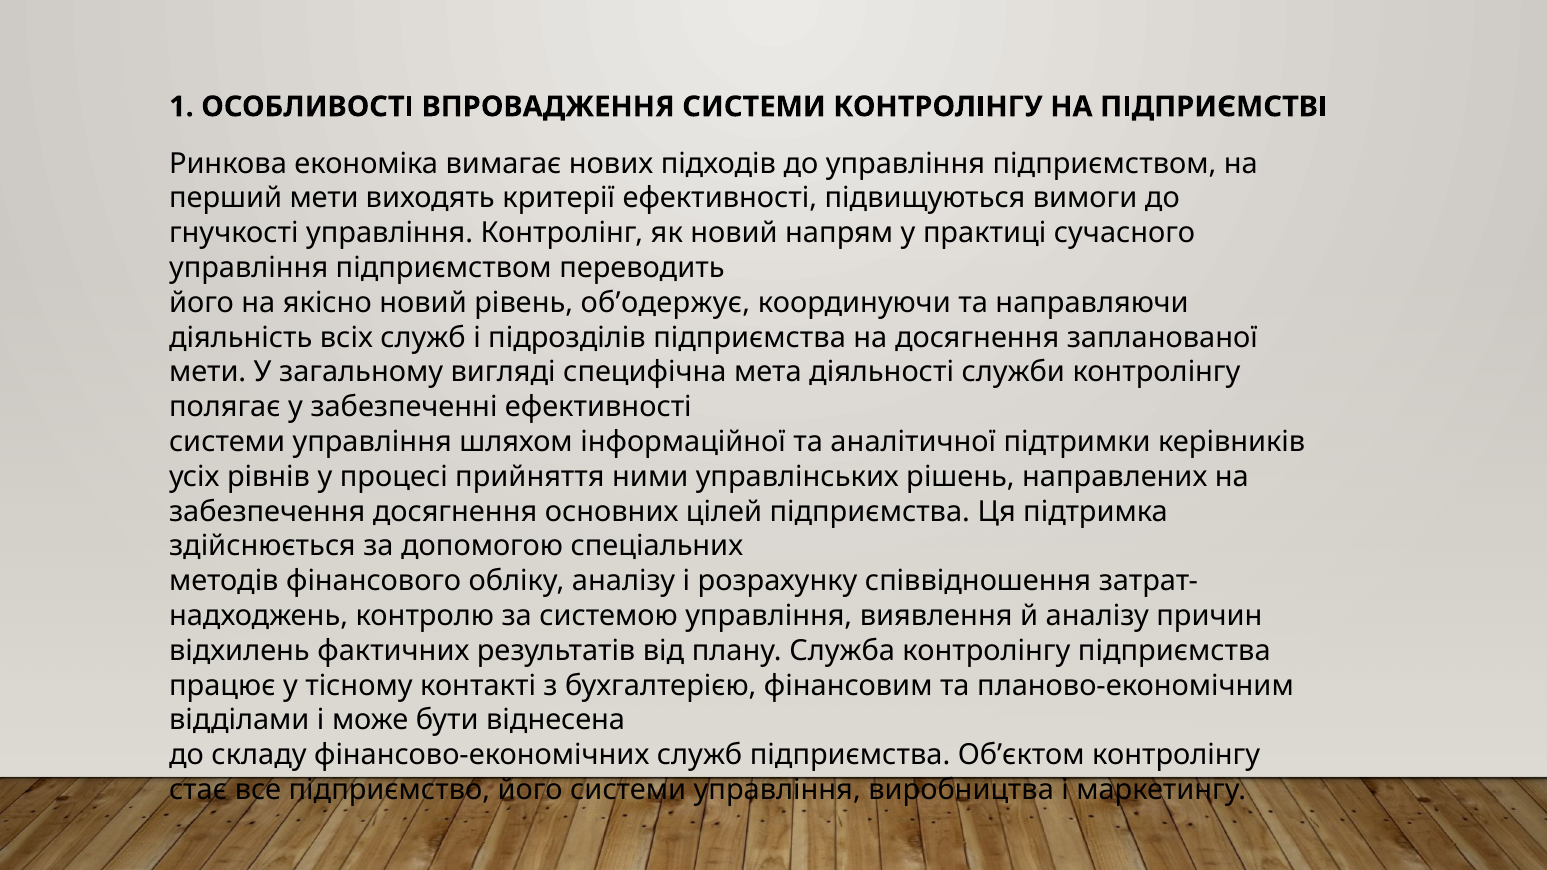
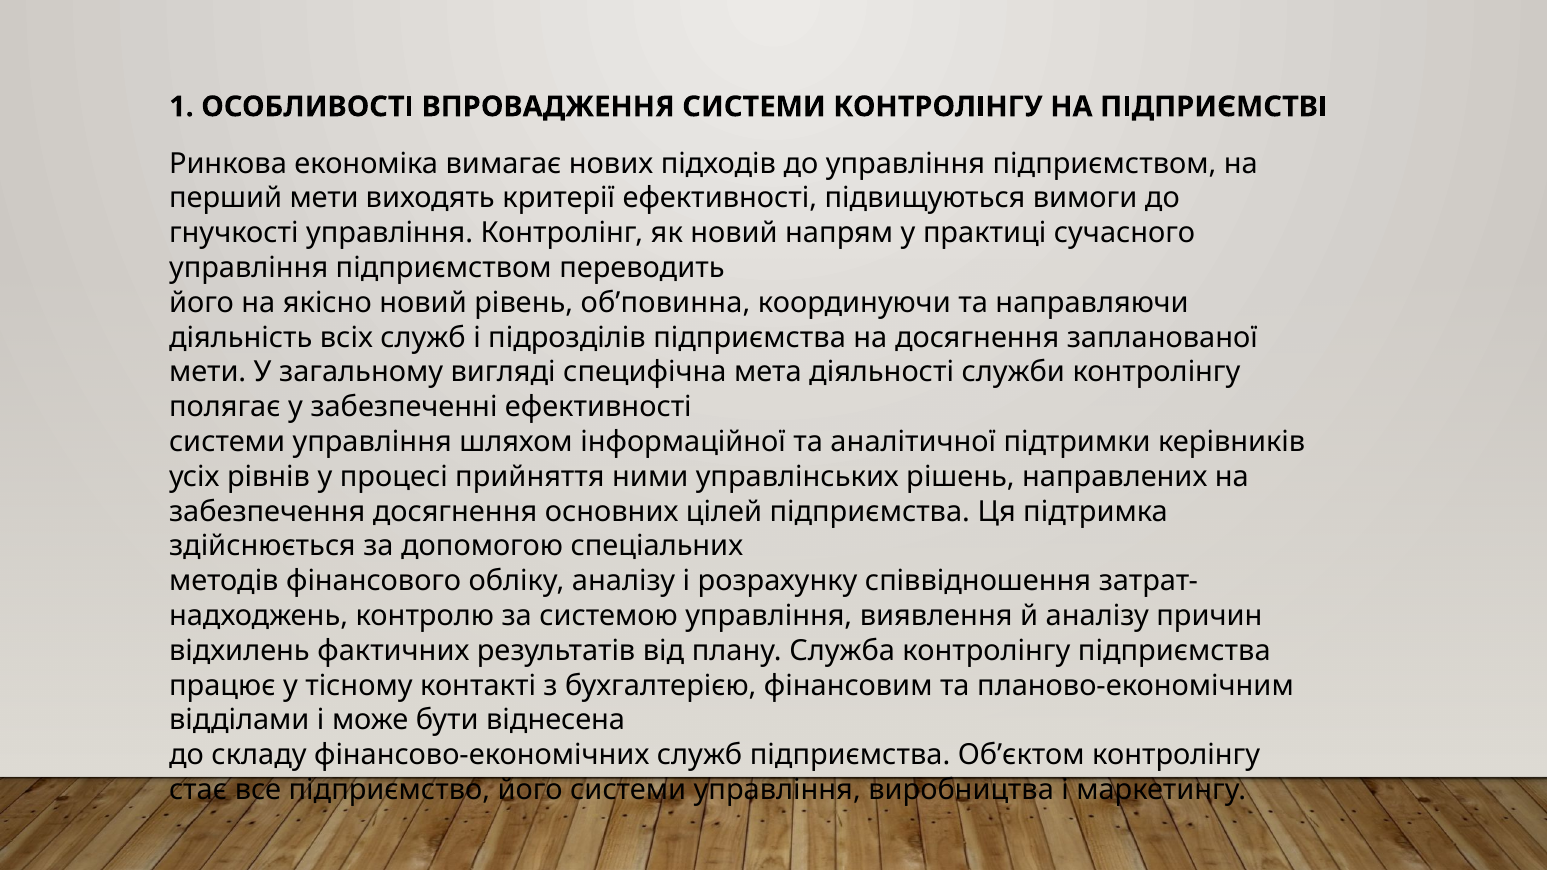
об’одержує: об’одержує -> об’повинна (665, 303)
